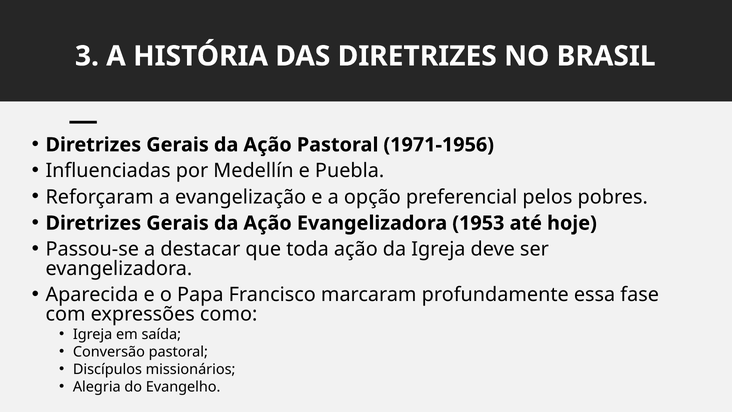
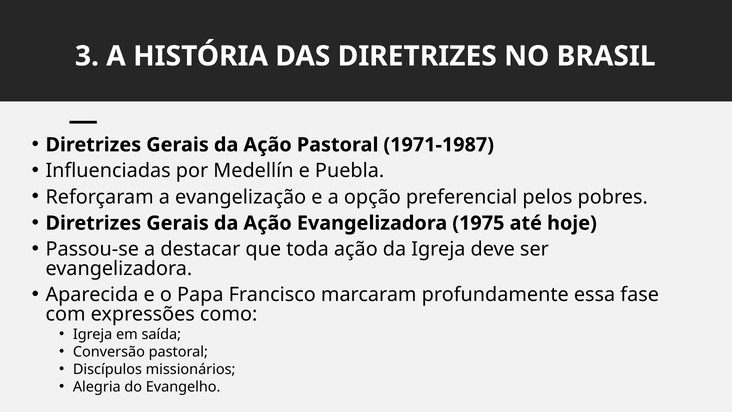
1971-1956: 1971-1956 -> 1971-1987 (439, 145)
1953: 1953 -> 1975 (478, 223)
